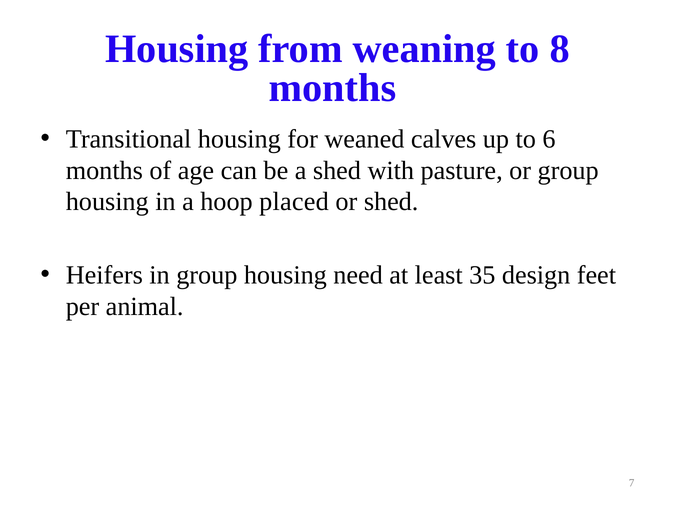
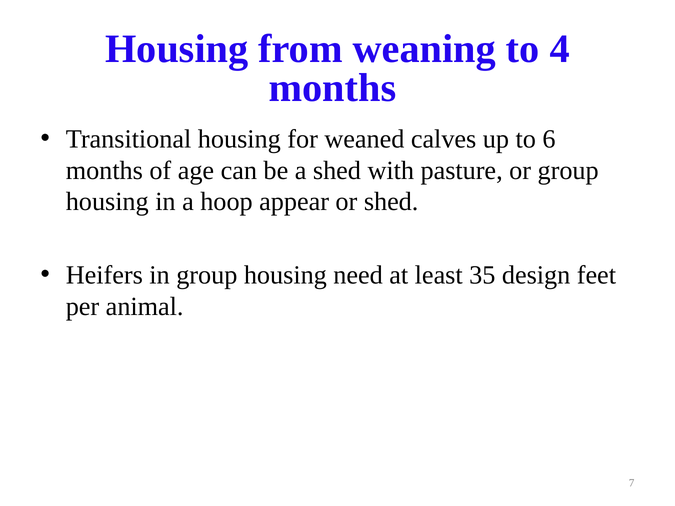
8: 8 -> 4 (560, 49)
placed: placed -> appear (294, 202)
